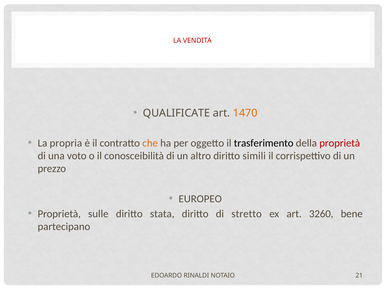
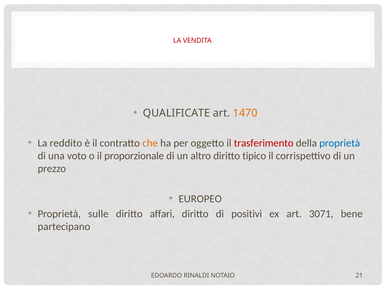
propria: propria -> reddito (66, 143)
trasferimento colour: black -> red (264, 143)
proprietà colour: red -> blue (340, 143)
conosceibilità: conosceibilità -> proporzionale (134, 156)
simili: simili -> tipico (254, 156)
stata: stata -> affari (162, 214)
stretto: stretto -> positivi (247, 214)
3260: 3260 -> 3071 (321, 214)
